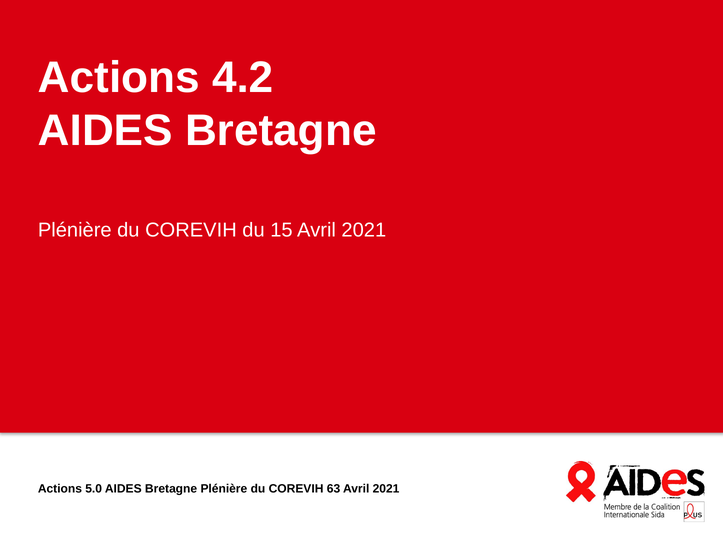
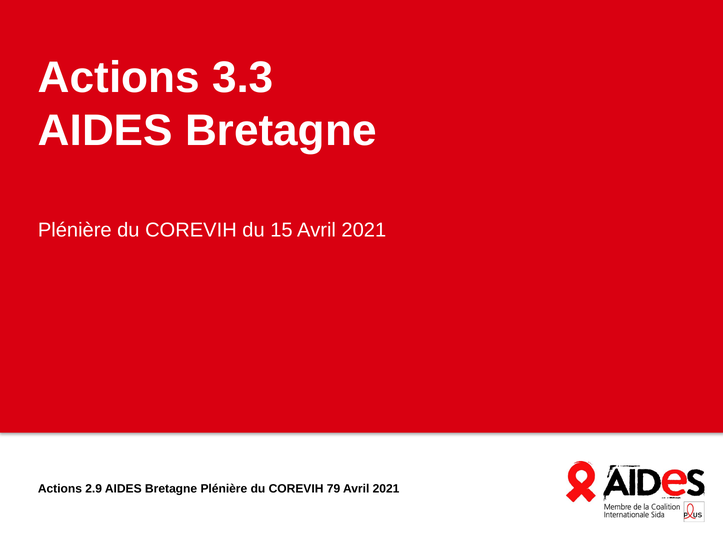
4.2: 4.2 -> 3.3 (243, 78)
5.0: 5.0 -> 2.9 (94, 489)
63: 63 -> 79 (333, 489)
